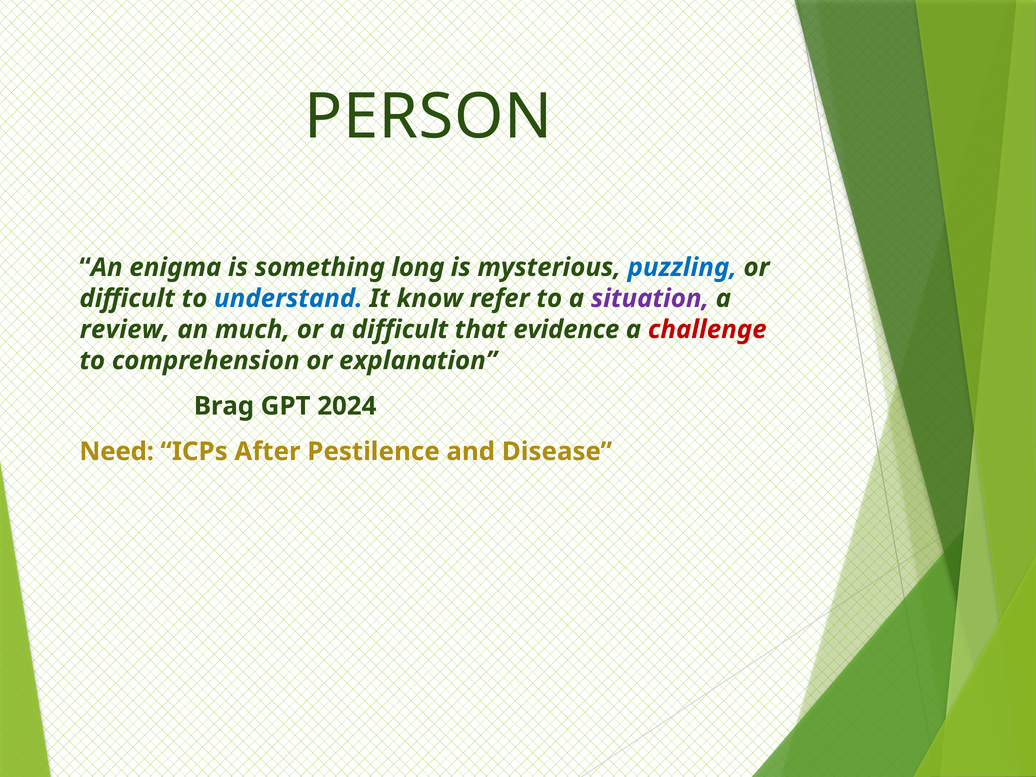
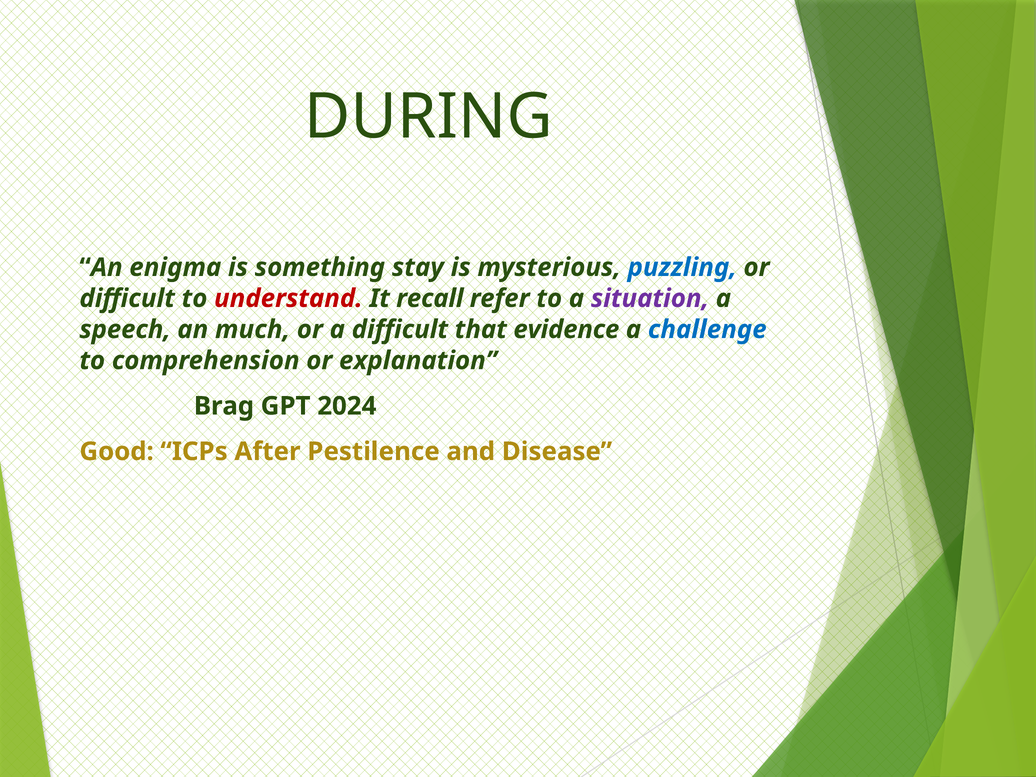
PERSON: PERSON -> DURING (428, 117)
long: long -> stay (418, 267)
understand colour: blue -> red (288, 298)
know: know -> recall (430, 298)
review: review -> speech (125, 329)
challenge colour: red -> blue (707, 329)
Need: Need -> Good (117, 452)
